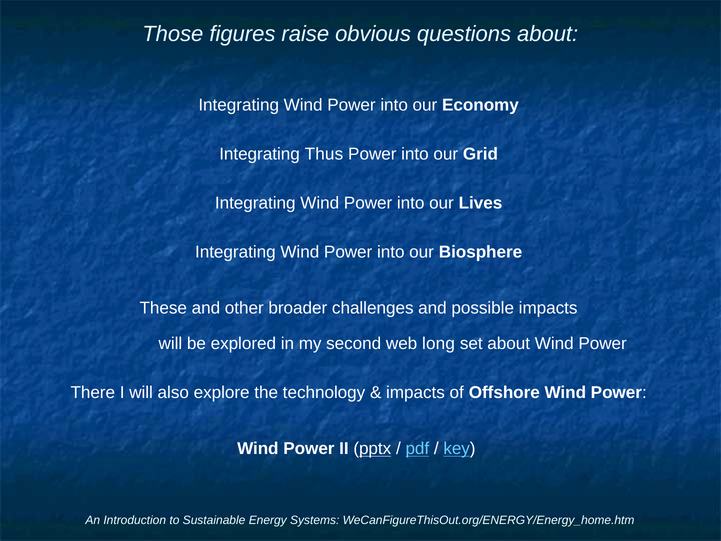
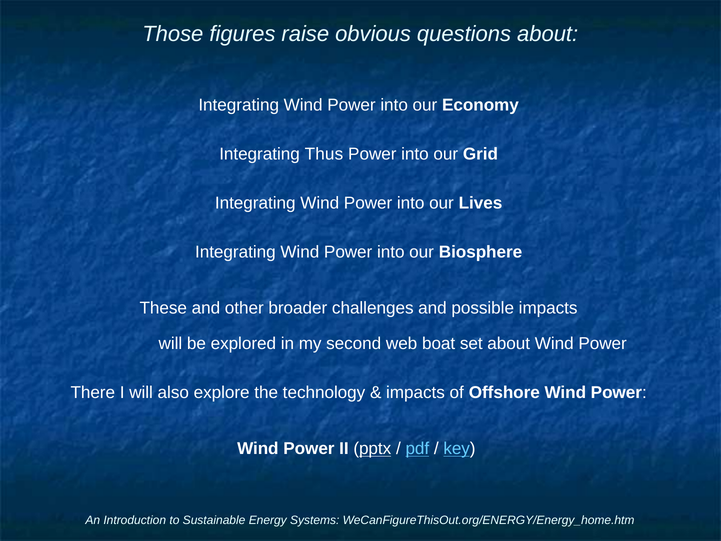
long: long -> boat (439, 343)
